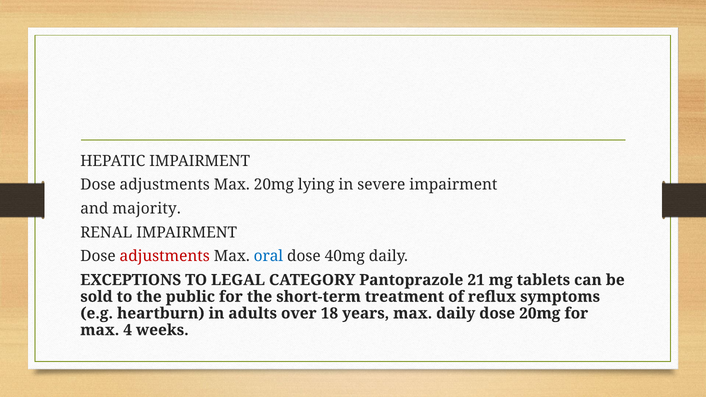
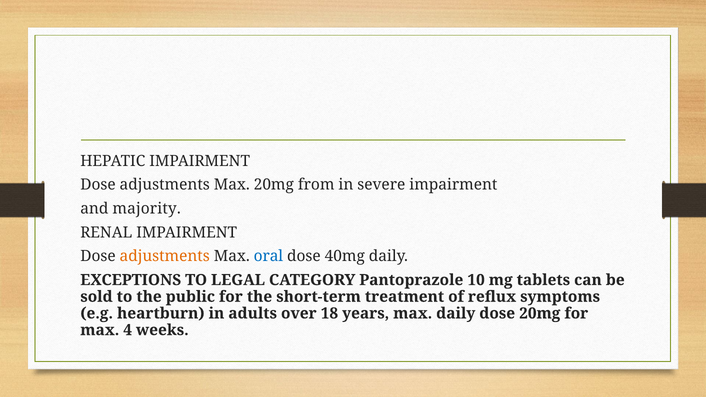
lying: lying -> from (316, 185)
adjustments colour: red -> orange (165, 256)
21: 21 -> 10 (476, 280)
